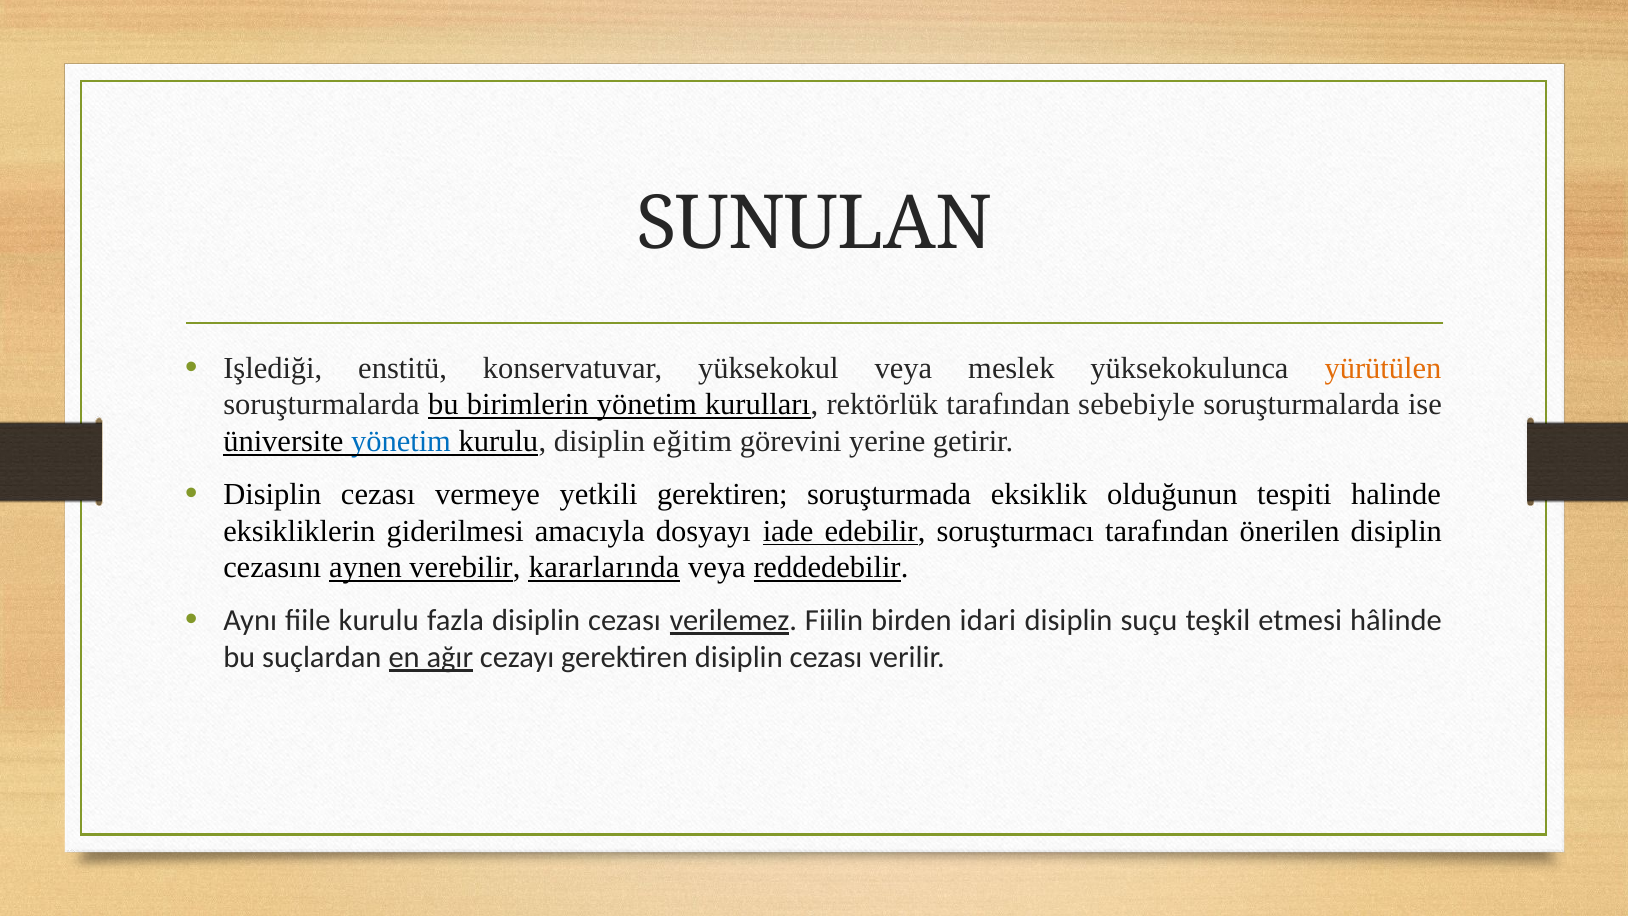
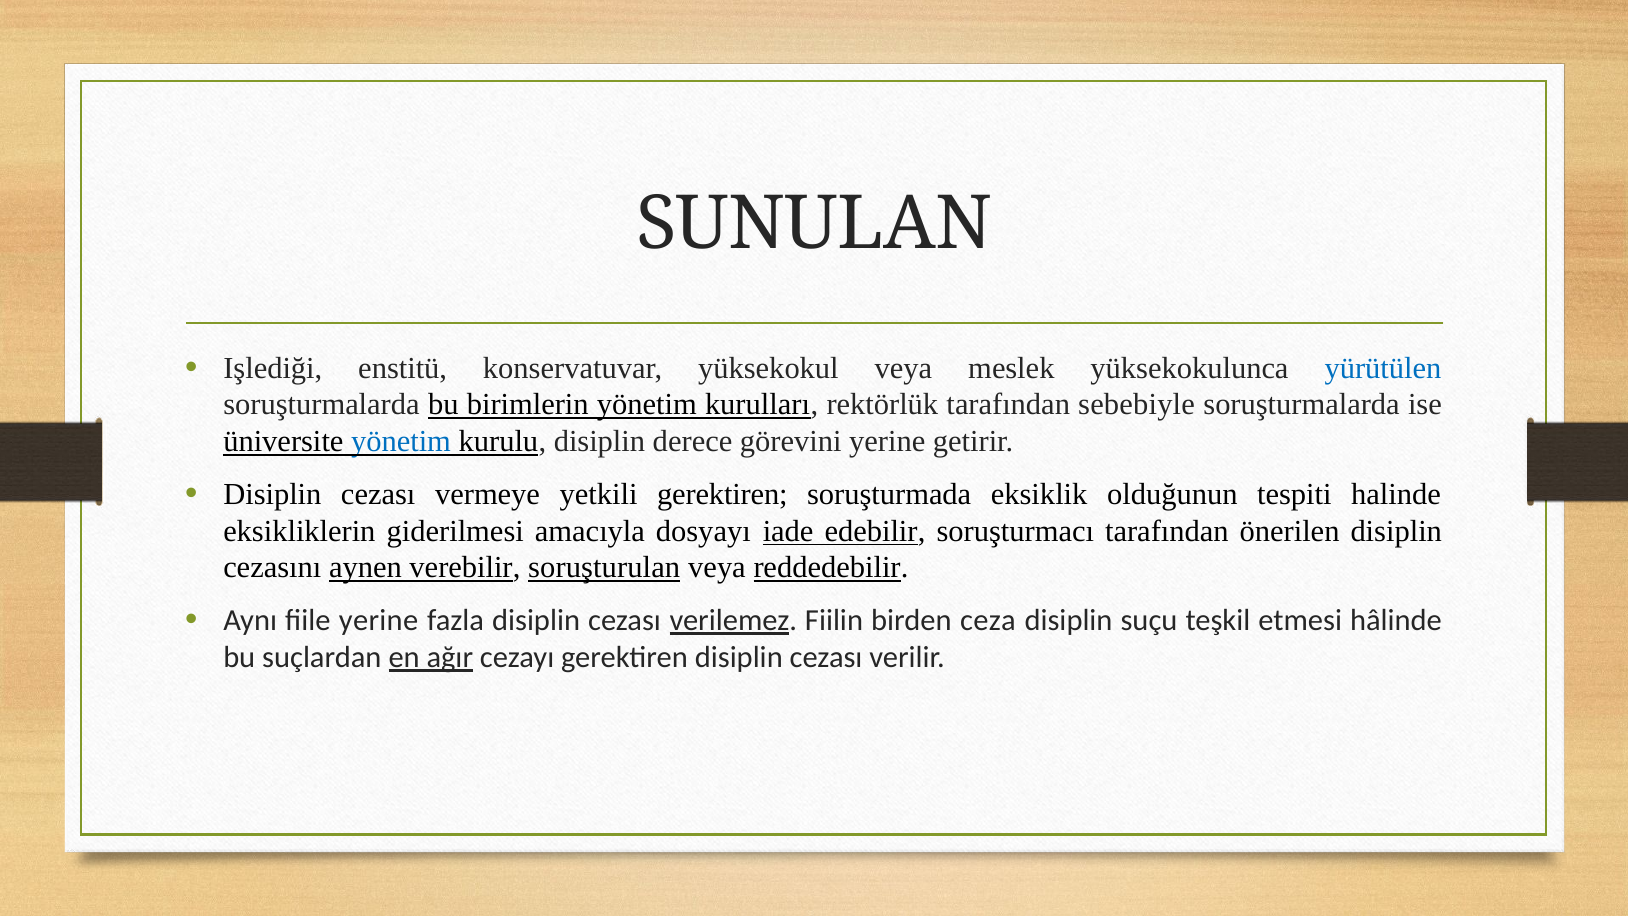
yürütülen colour: orange -> blue (1383, 368)
eğitim: eğitim -> derece (693, 441)
kararlarında: kararlarında -> soruşturulan (604, 567)
fiile kurulu: kurulu -> yerine (379, 620)
idari: idari -> ceza (988, 620)
